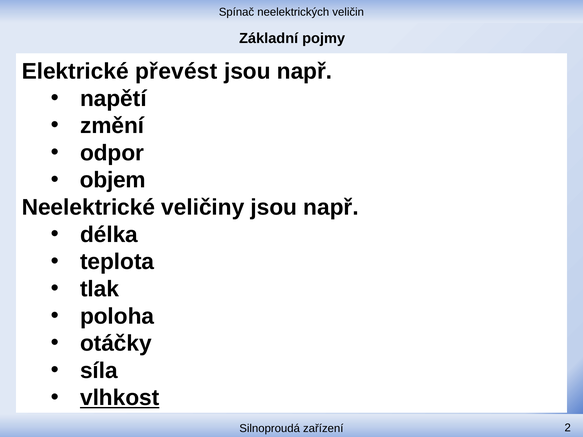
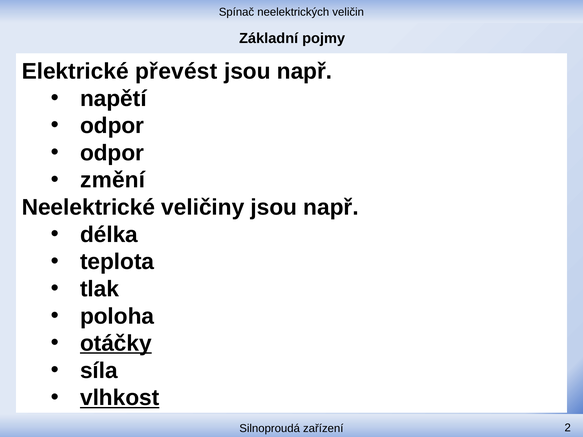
změní: změní -> odpor (112, 126)
objem: objem -> změní (113, 180)
otáčky underline: none -> present (116, 344)
